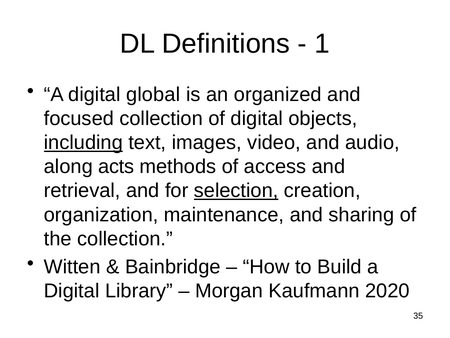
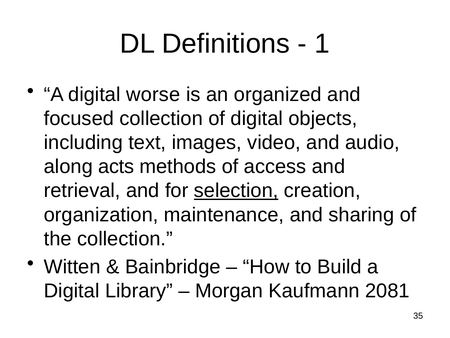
global: global -> worse (153, 94)
including underline: present -> none (83, 142)
2020: 2020 -> 2081 (387, 290)
